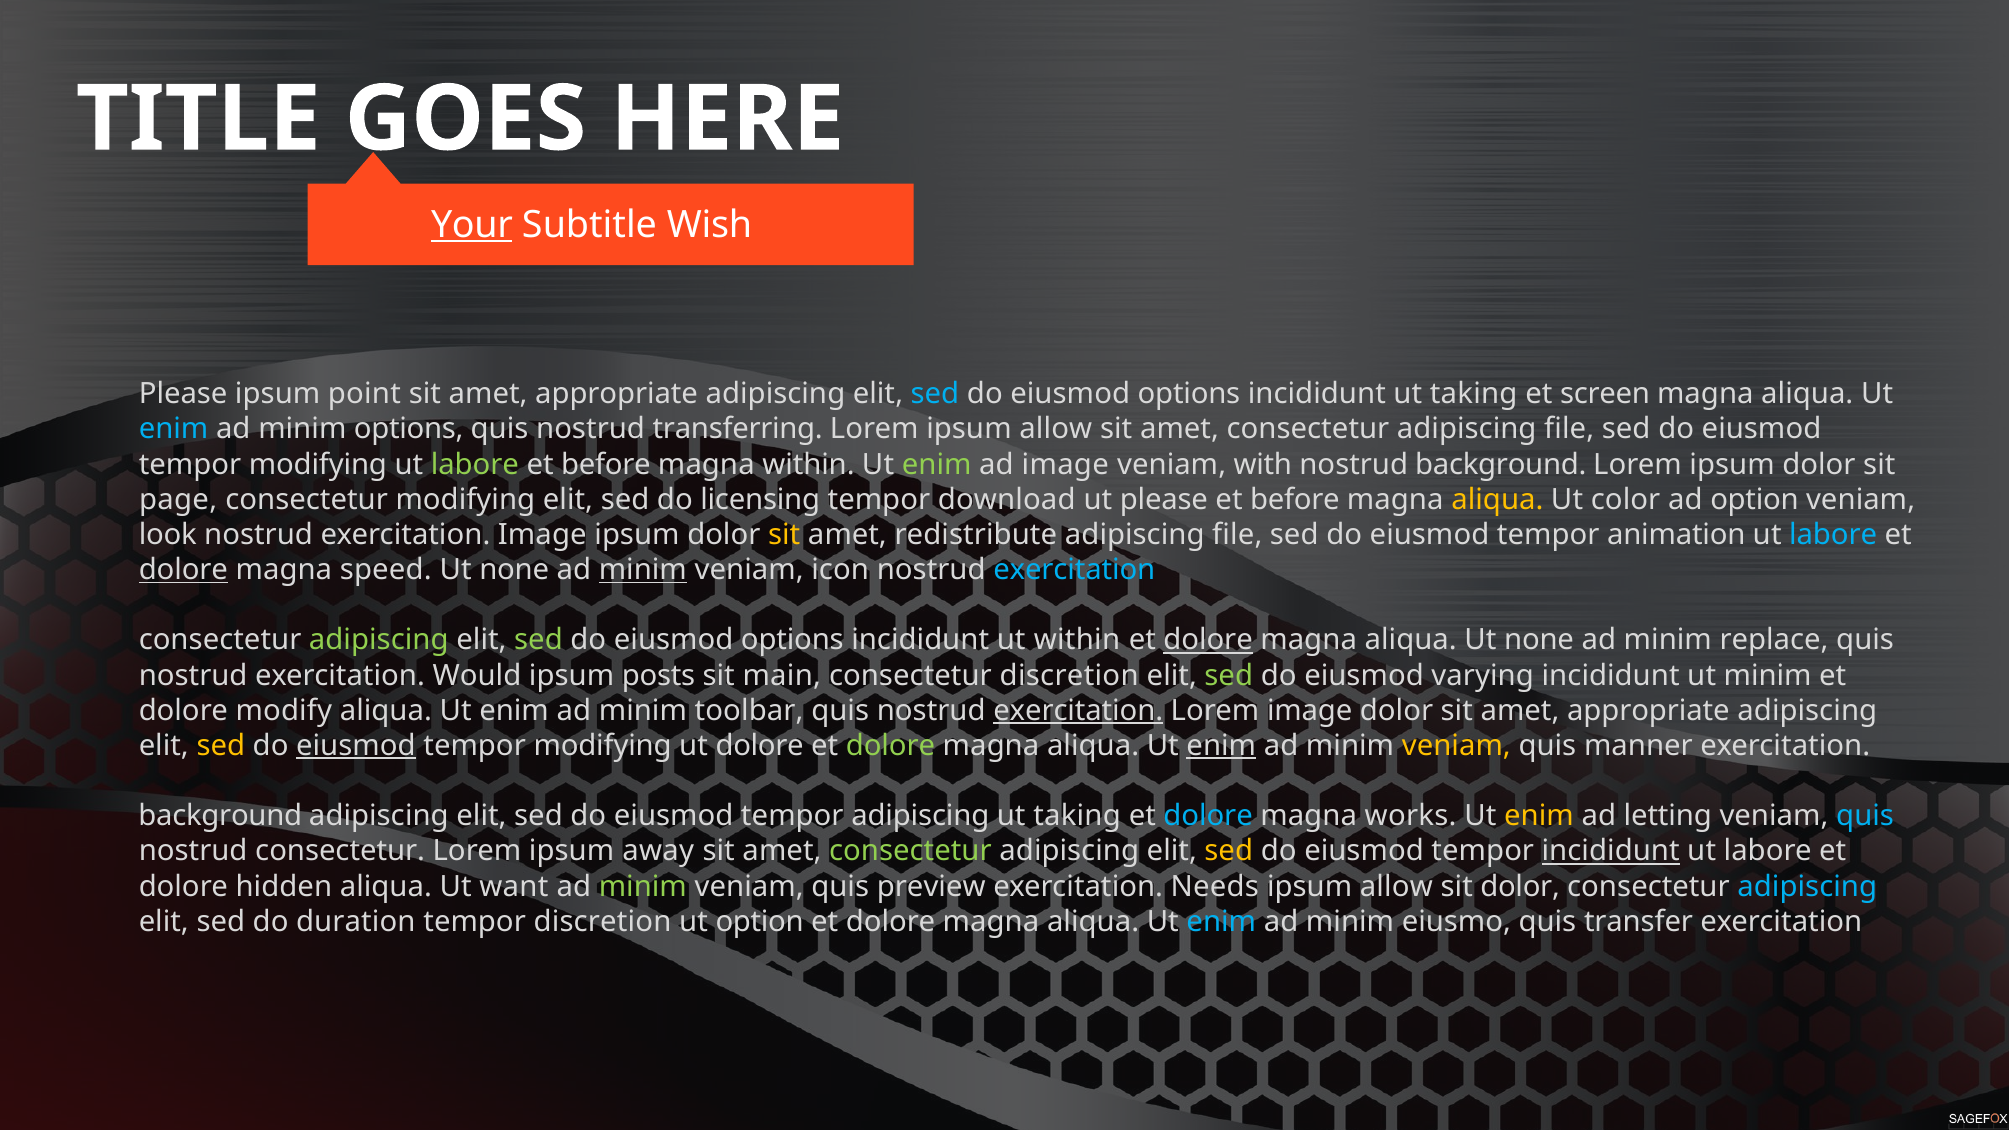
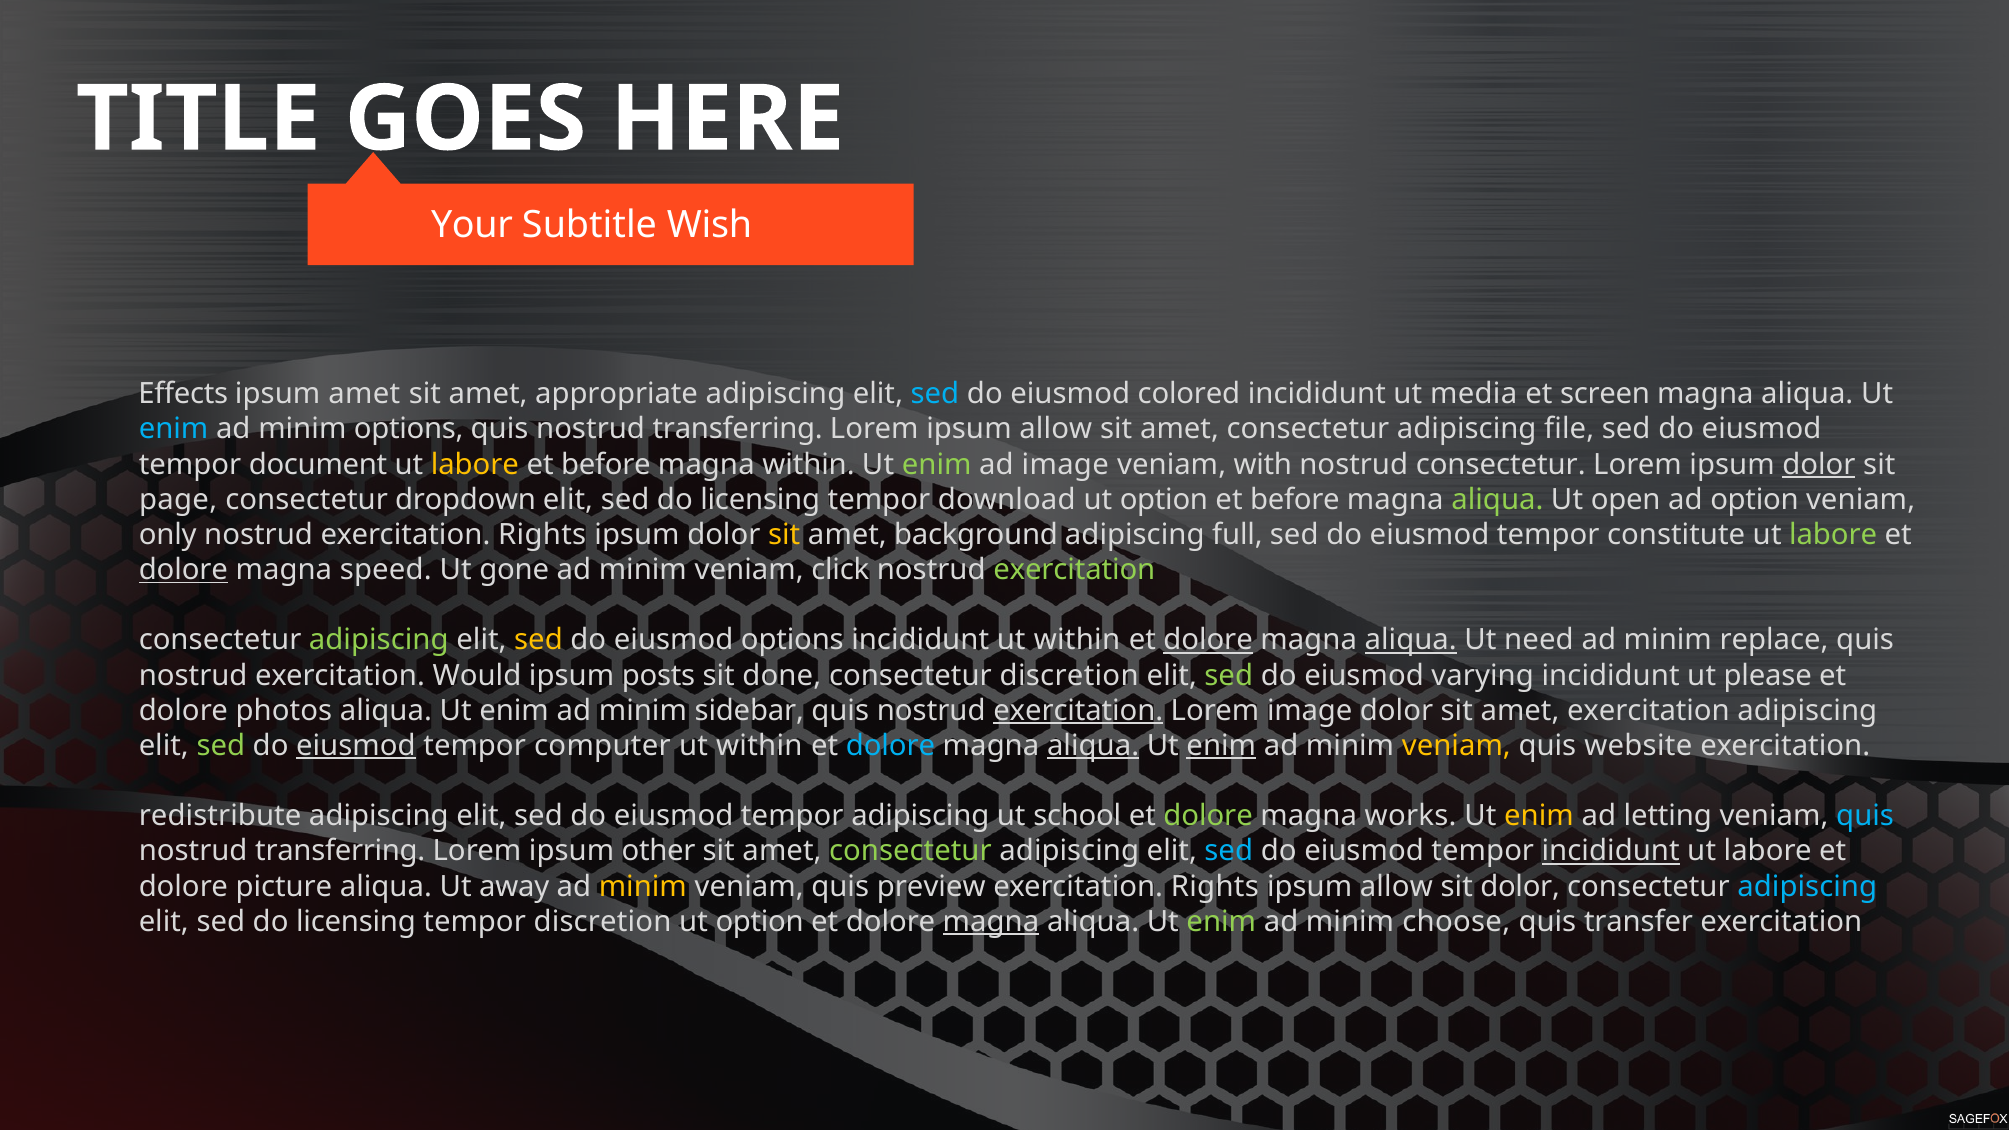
Your underline: present -> none (472, 225)
Please: Please -> Effects (183, 394)
ipsum point: point -> amet (364, 394)
options: options -> colored (1189, 394)
incididunt ut taking: taking -> media (1474, 394)
modifying: modifying -> document (318, 464)
labore colour: light green -> yellow (475, 464)
nostrud background: background -> consectetur (1501, 464)
dolor underline: none -> present (1819, 464)
consectetur modifying: modifying -> dropdown (466, 500)
please: please -> option (1164, 500)
aliqua colour: yellow -> light green (1497, 500)
color: color -> open (1626, 500)
look: look -> only (168, 535)
nostrud exercitation Image: Image -> Rights (542, 535)
redistribute: redistribute -> background (976, 535)
file: file -> full (1237, 535)
animation: animation -> constitute (1676, 535)
labore colour: light blue -> light green (1833, 535)
none: none -> gone (514, 570)
minim underline: present -> none (643, 570)
icon: icon -> click (840, 570)
exercitation colour: light blue -> light green (1074, 570)
sed colour: light green -> yellow (538, 640)
aliqua underline: none -> present (1411, 640)
none: none -> need (1539, 640)
main: main -> done (782, 675)
ut minim: minim -> please (1768, 675)
modify: modify -> photos (284, 711)
toolbar: toolbar -> sidebar (749, 711)
dolor sit amet appropriate: appropriate -> exercitation (1648, 711)
sed colour: yellow -> light green (221, 746)
modifying: modifying -> computer (602, 746)
dolore: dolore -> within (759, 746)
dolore colour: light green -> light blue (890, 746)
aliqua underline: none -> present (1093, 746)
manner: manner -> website (1638, 746)
background: background -> redistribute (220, 816)
taking: taking -> school (1077, 816)
dolore colour: light blue -> light green (1208, 816)
consectetur: consectetur -> transferring (340, 851)
away: away -> other (659, 851)
sed colour: yellow -> light blue (1229, 851)
hidden: hidden -> picture (284, 886)
want: want -> away (514, 886)
minim colour: light green -> yellow (643, 886)
Needs: Needs -> Rights (1215, 886)
duration: duration -> licensing (356, 922)
magna underline: none -> present (991, 922)
enim colour: light blue -> light green (1221, 922)
eiusmo: eiusmo -> choose (1456, 922)
